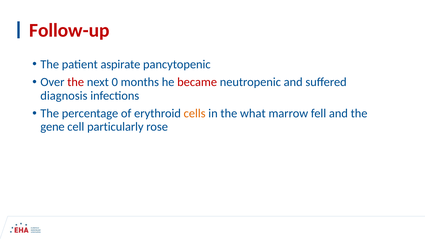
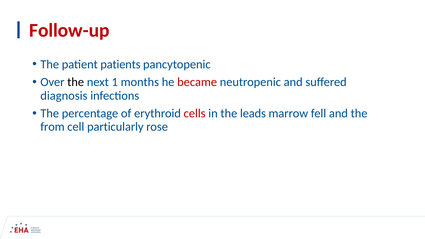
aspirate: aspirate -> patients (120, 64)
the colour: red -> black (76, 82)
0: 0 -> 1 (115, 82)
cells colour: orange -> red (195, 113)
what: what -> leads (253, 113)
gene: gene -> from (52, 127)
